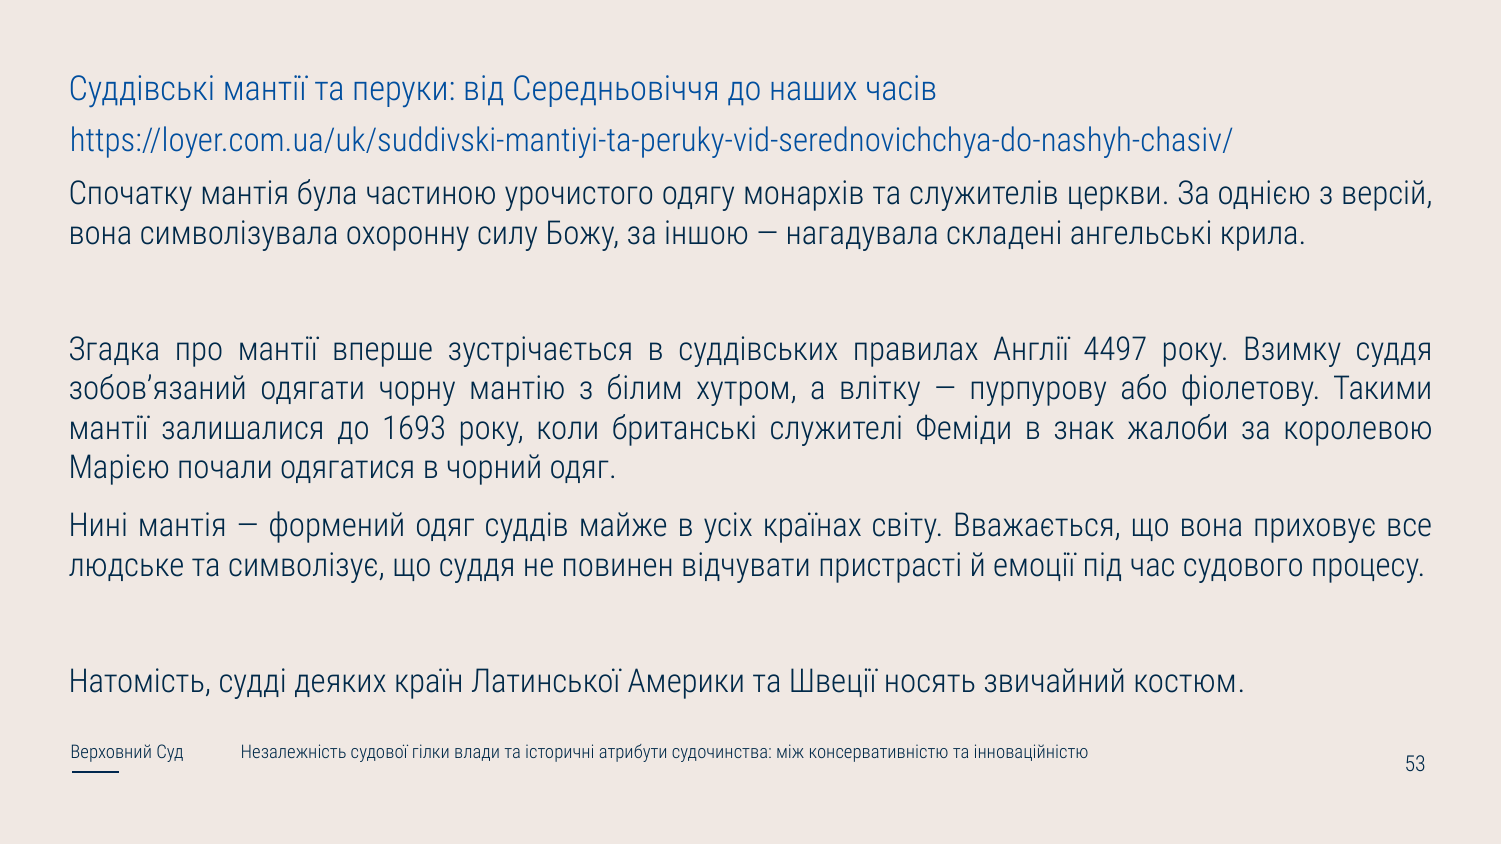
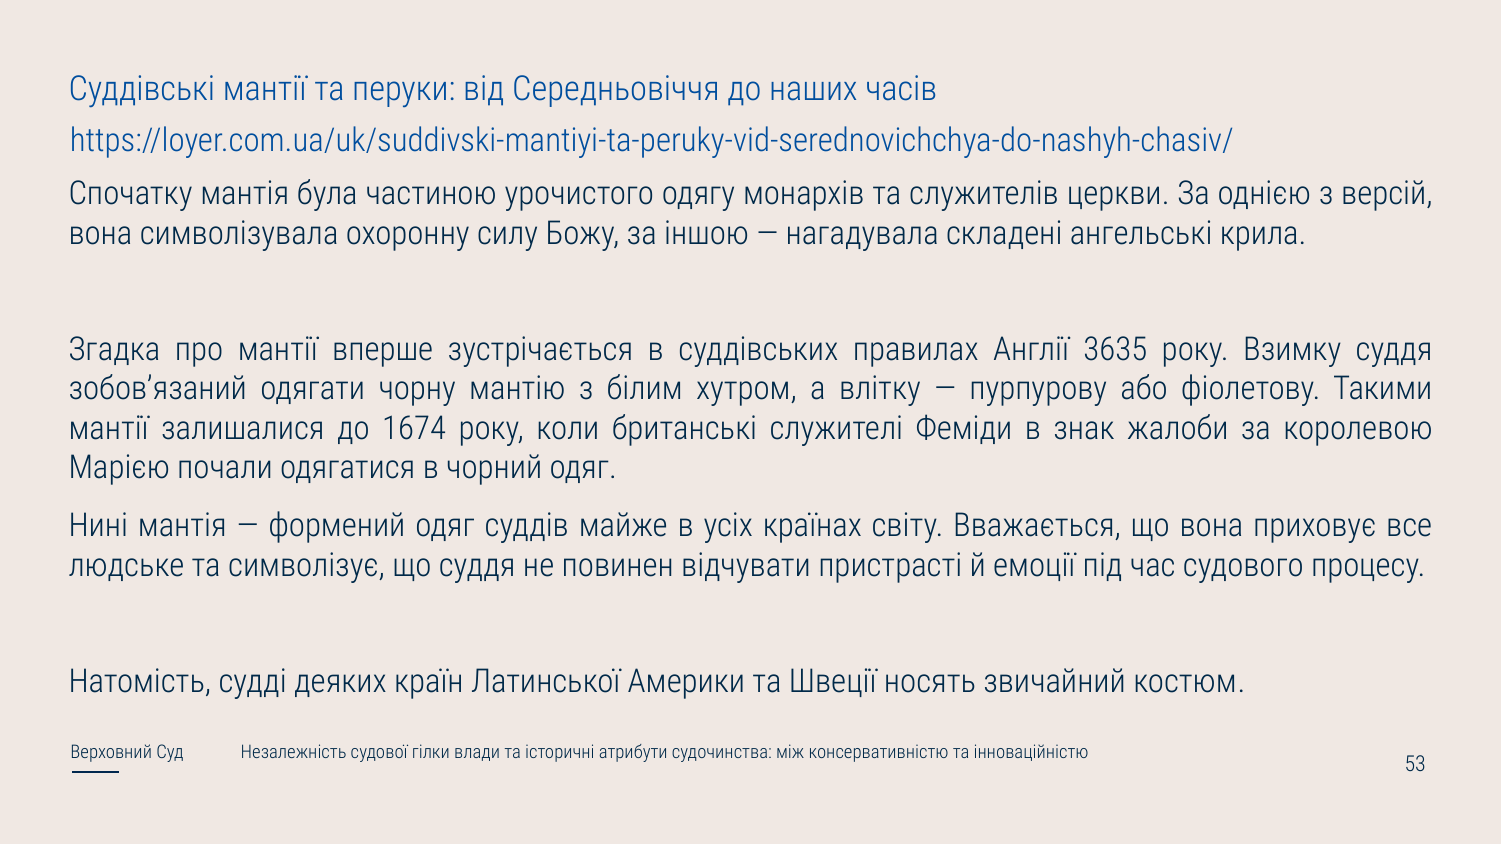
4497: 4497 -> 3635 (1115, 350)
1693: 1693 -> 1674 (414, 429)
